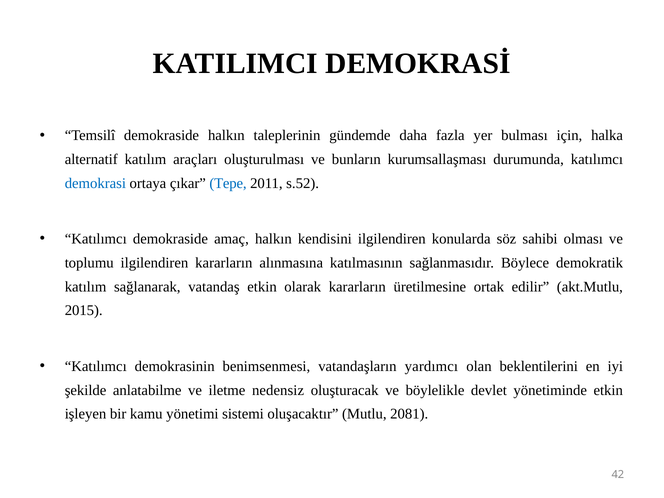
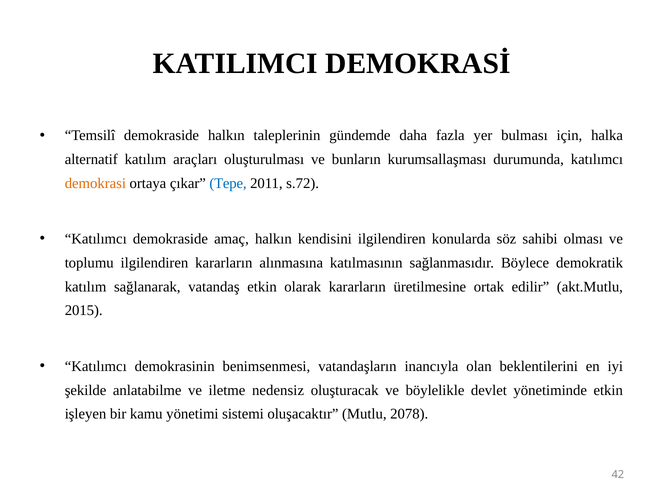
demokrasi colour: blue -> orange (95, 183)
s.52: s.52 -> s.72 (303, 183)
yardımcı: yardımcı -> inancıyla (431, 366)
2081: 2081 -> 2078 (409, 414)
